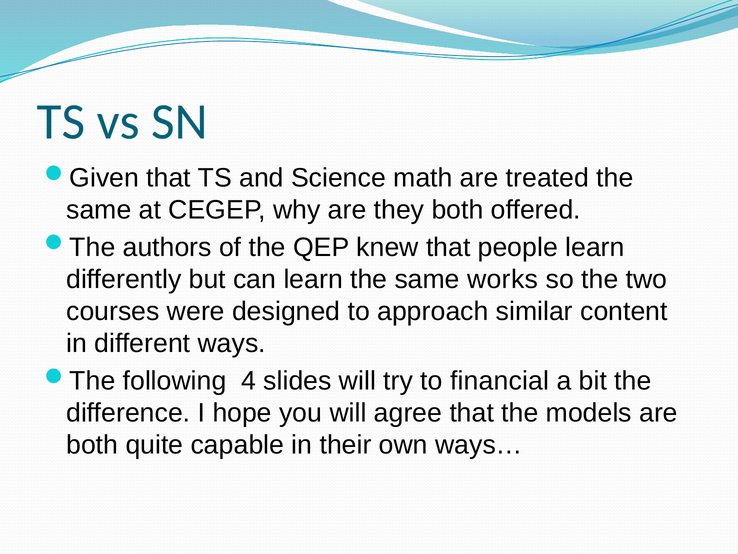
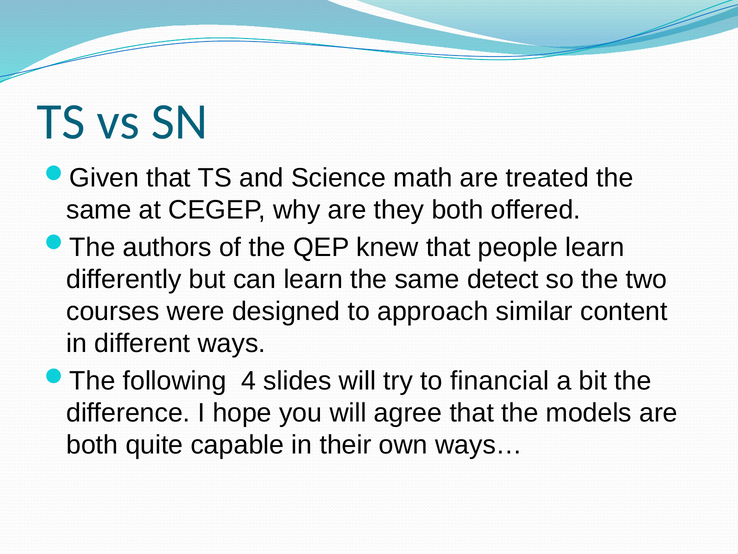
works: works -> detect (503, 279)
